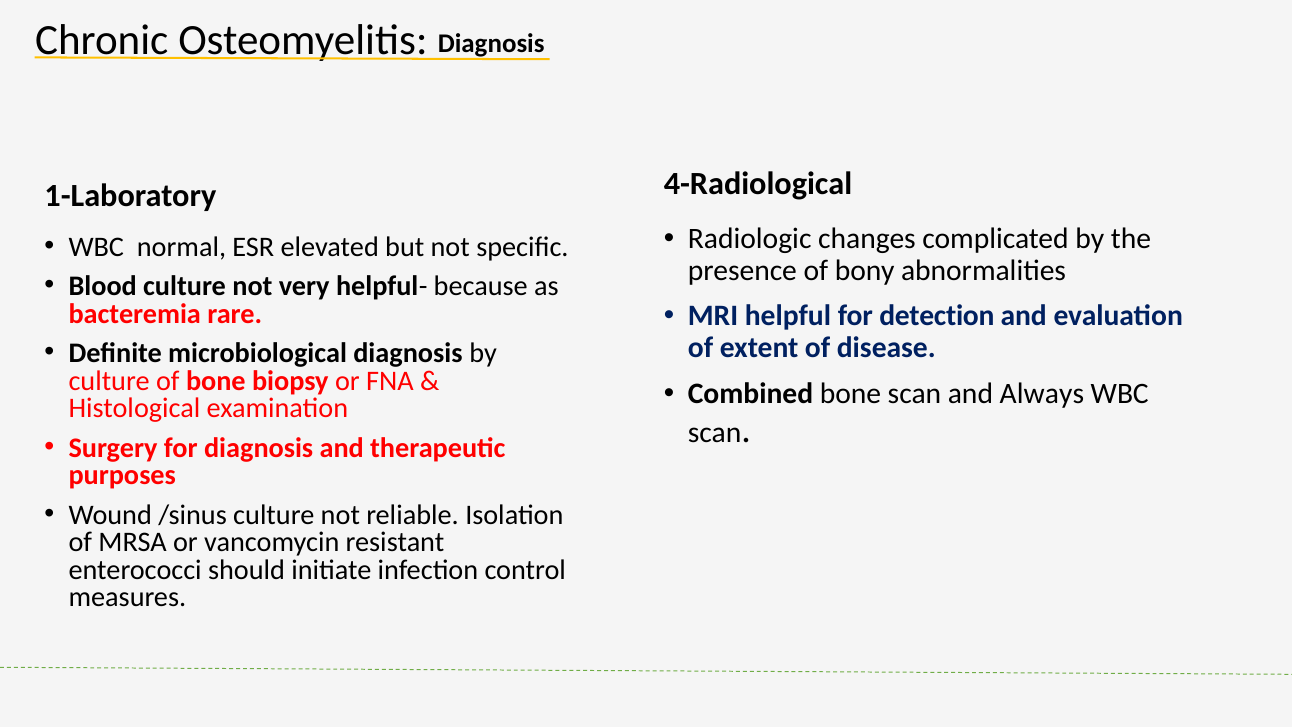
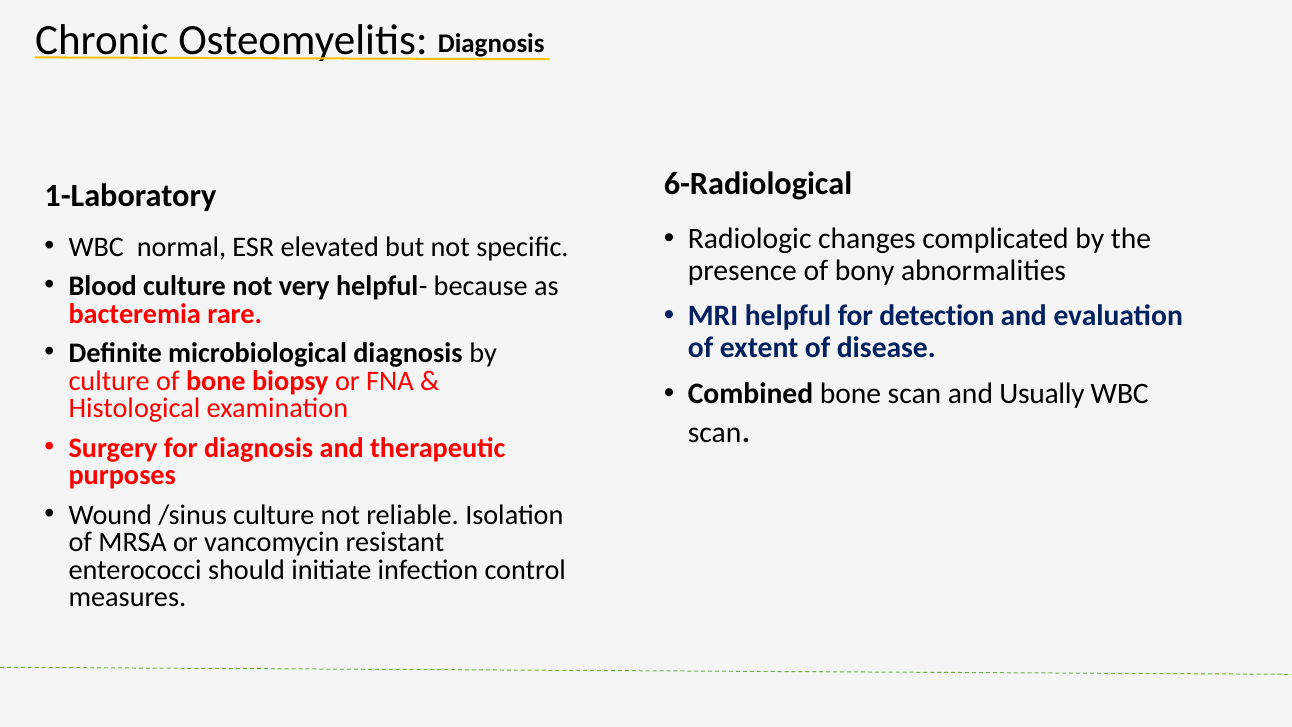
4-Radiological: 4-Radiological -> 6-Radiological (758, 184)
Always: Always -> Usually (1042, 393)
